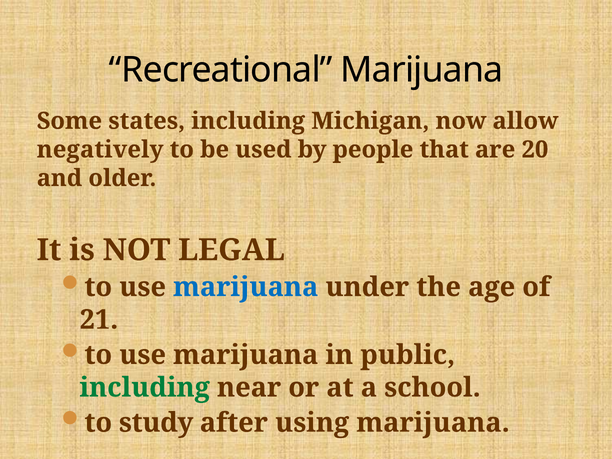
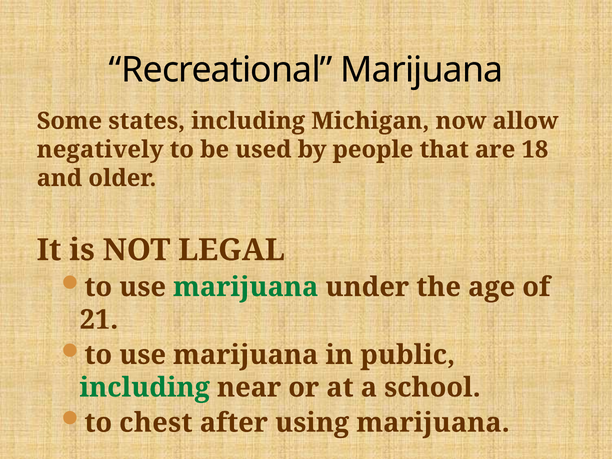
20: 20 -> 18 (535, 150)
marijuana colour: blue -> green (246, 287)
study: study -> chest (156, 423)
